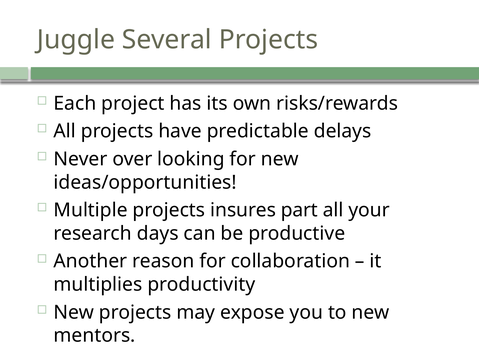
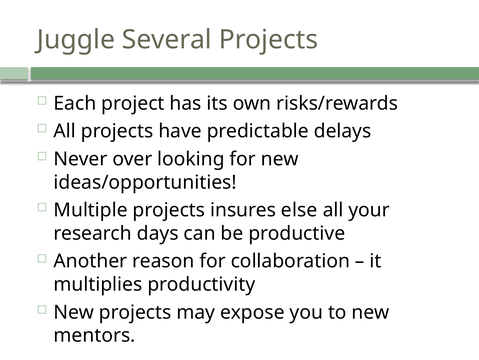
part: part -> else (299, 210)
